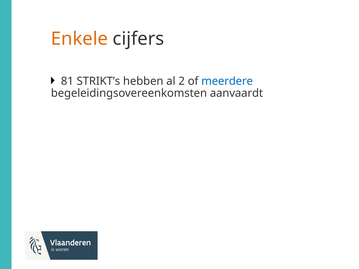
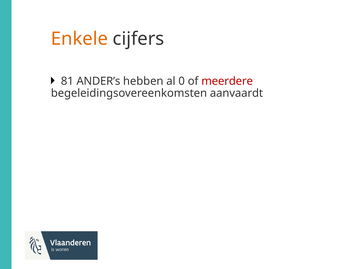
STRIKT’s: STRIKT’s -> ANDER’s (98, 81)
2: 2 -> 0 (182, 81)
meerdere colour: blue -> red (227, 81)
